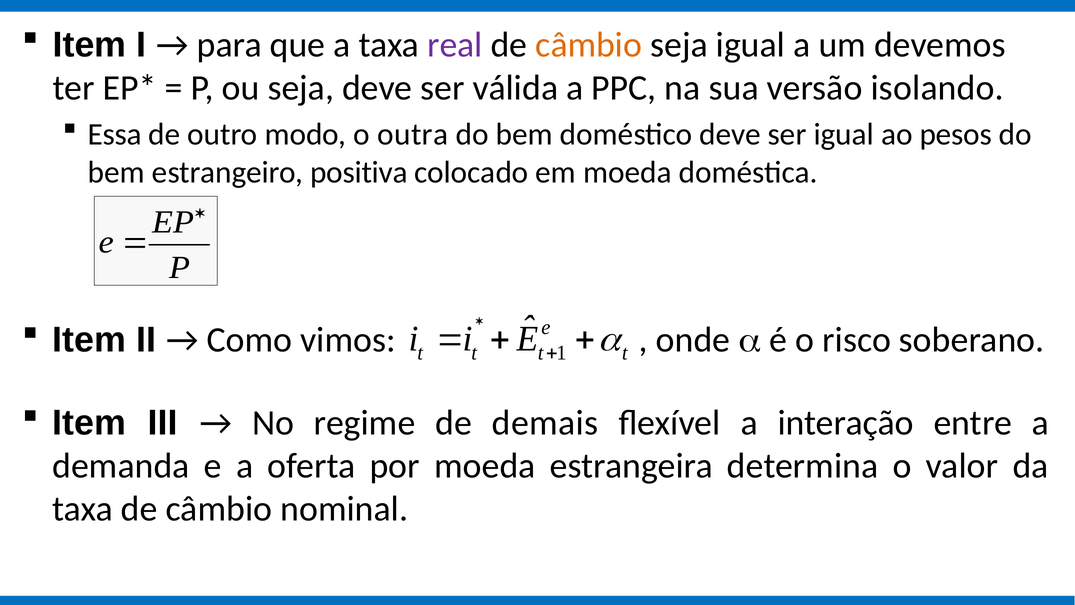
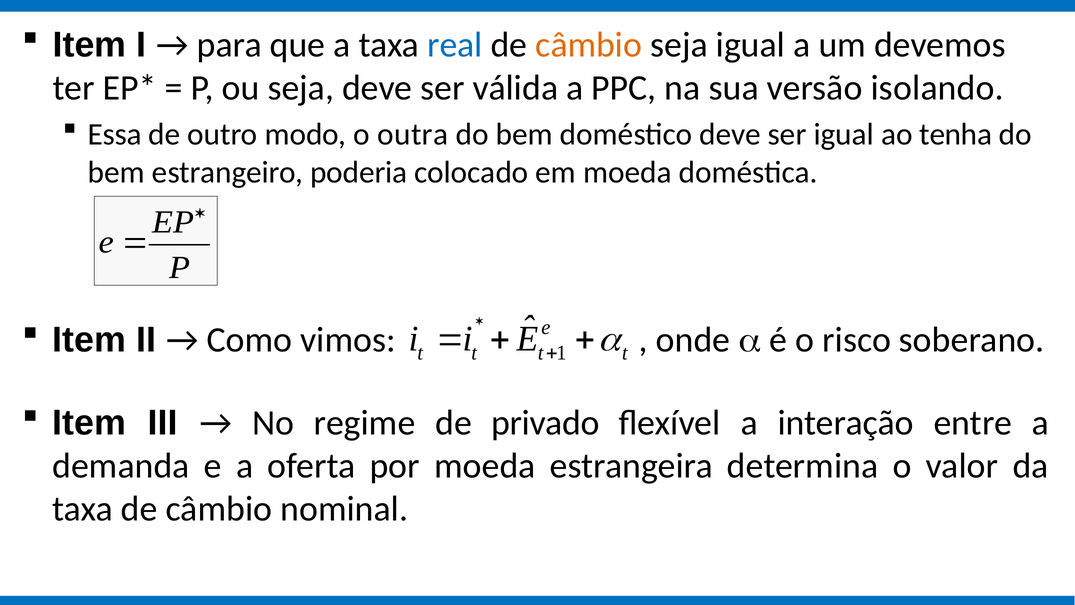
real colour: purple -> blue (455, 45)
pesos: pesos -> tenha (956, 134)
positiva: positiva -> poderia (359, 172)
demais: demais -> privado (545, 423)
